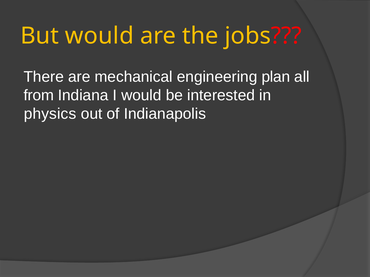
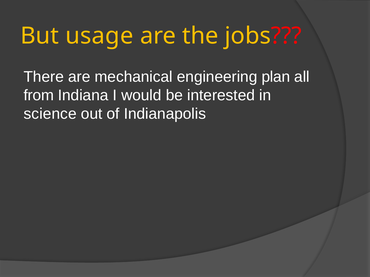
But would: would -> usage (99, 36)
physics: physics -> science (50, 114)
